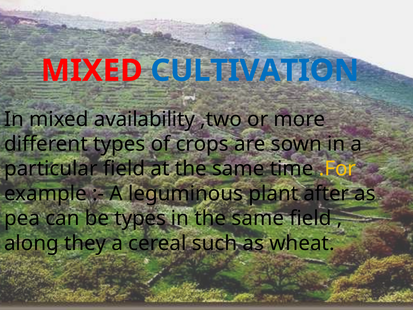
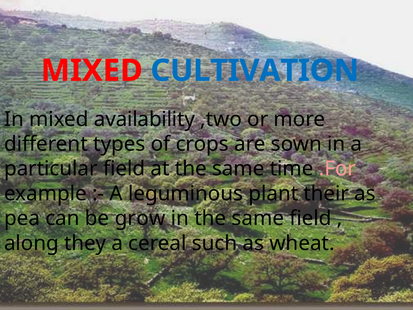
.For colour: yellow -> pink (338, 169)
after: after -> their (326, 193)
be types: types -> grow (140, 218)
